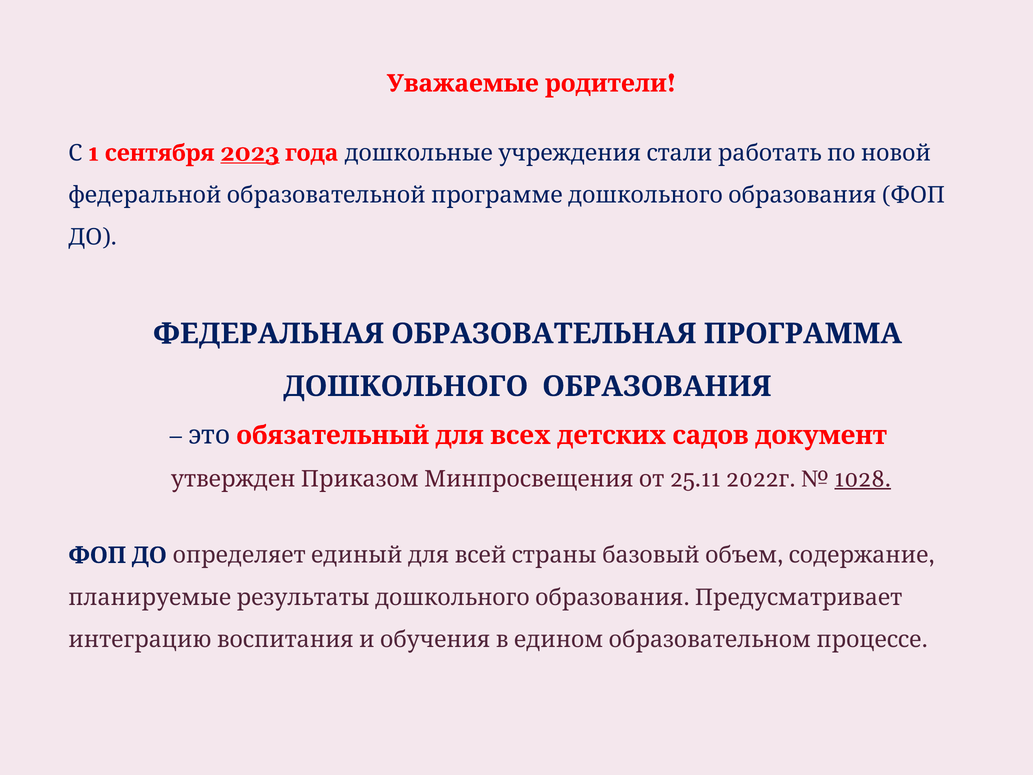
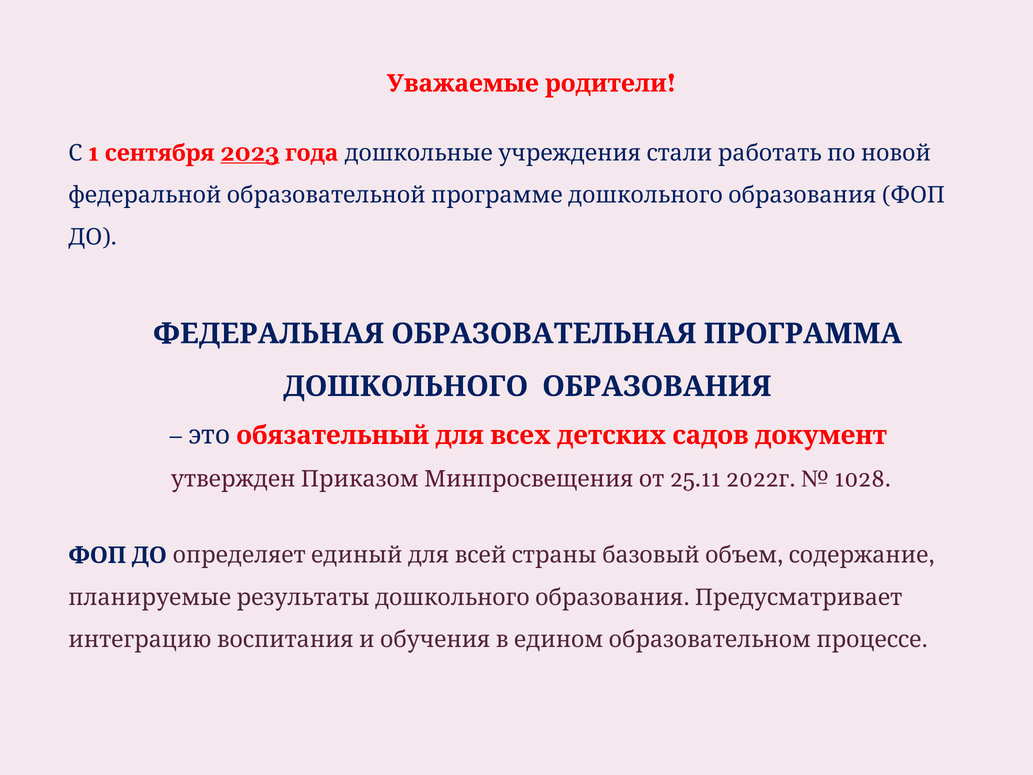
1028 underline: present -> none (863, 479)
